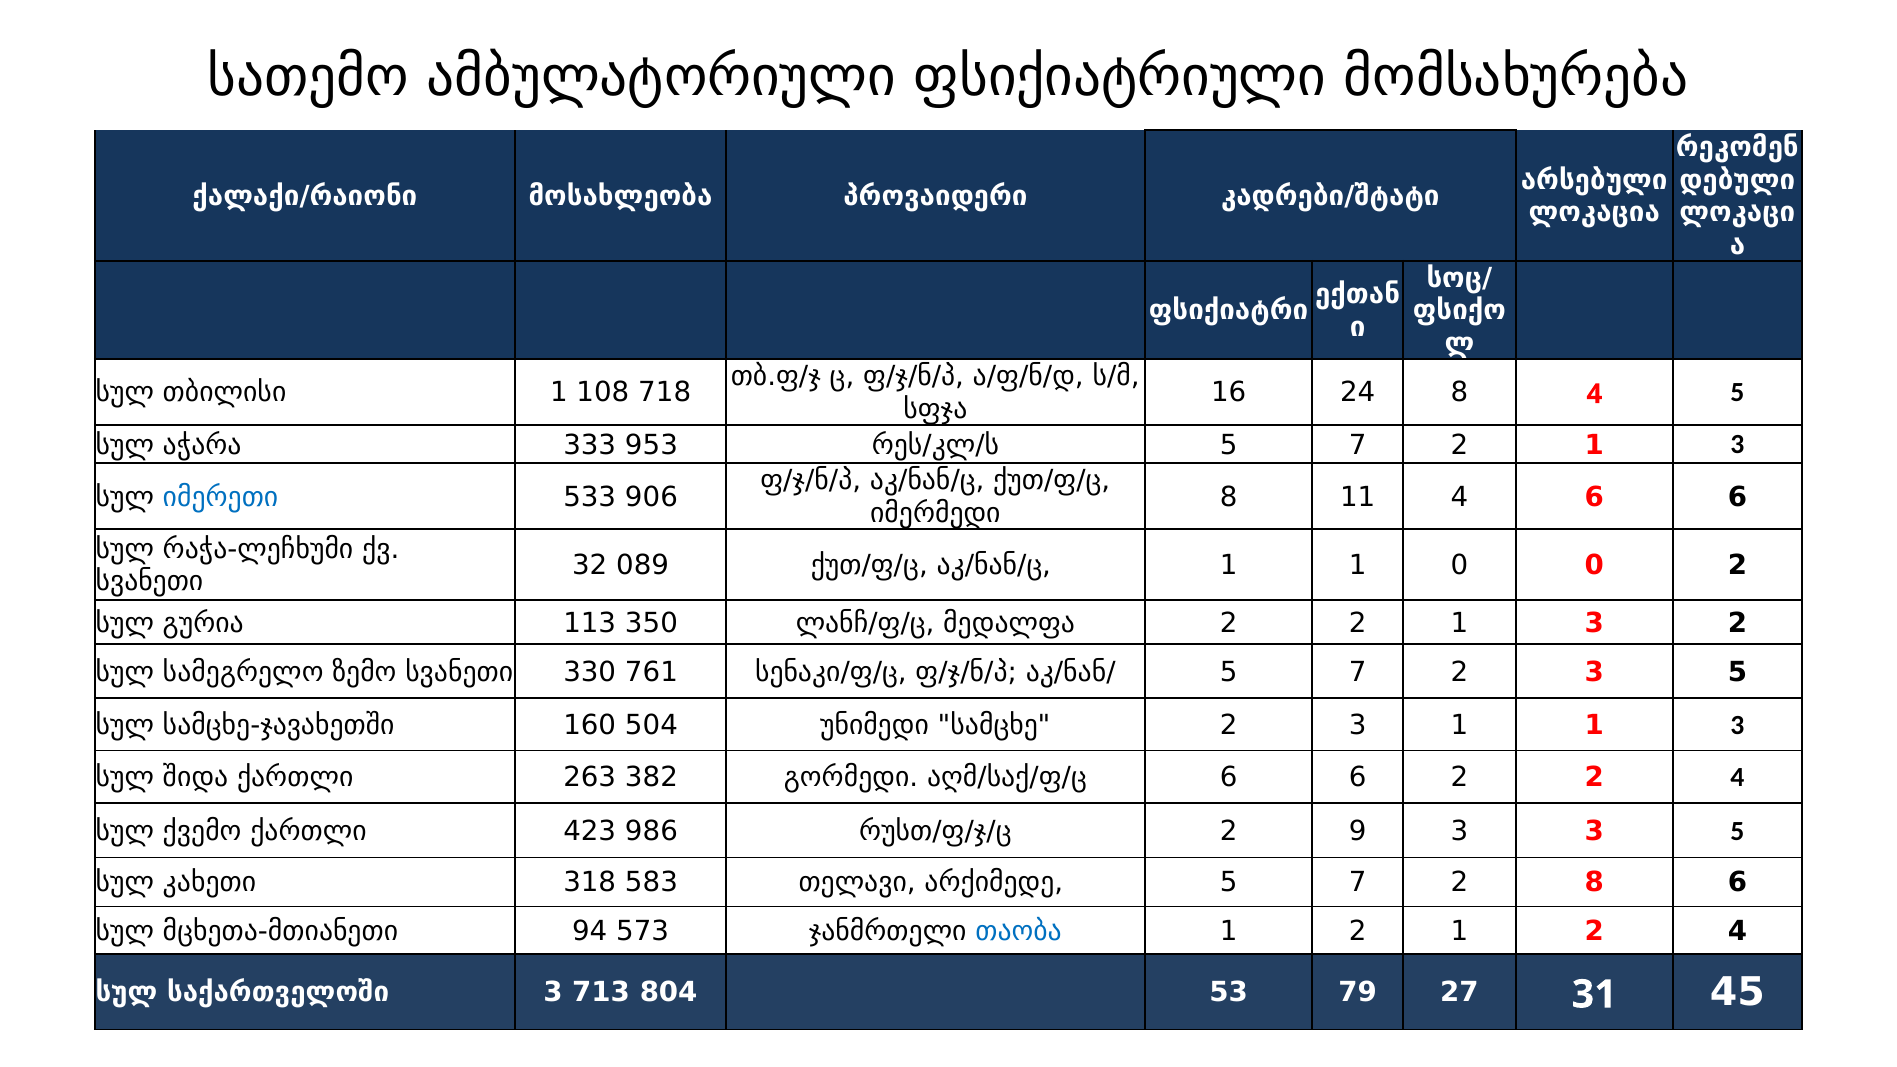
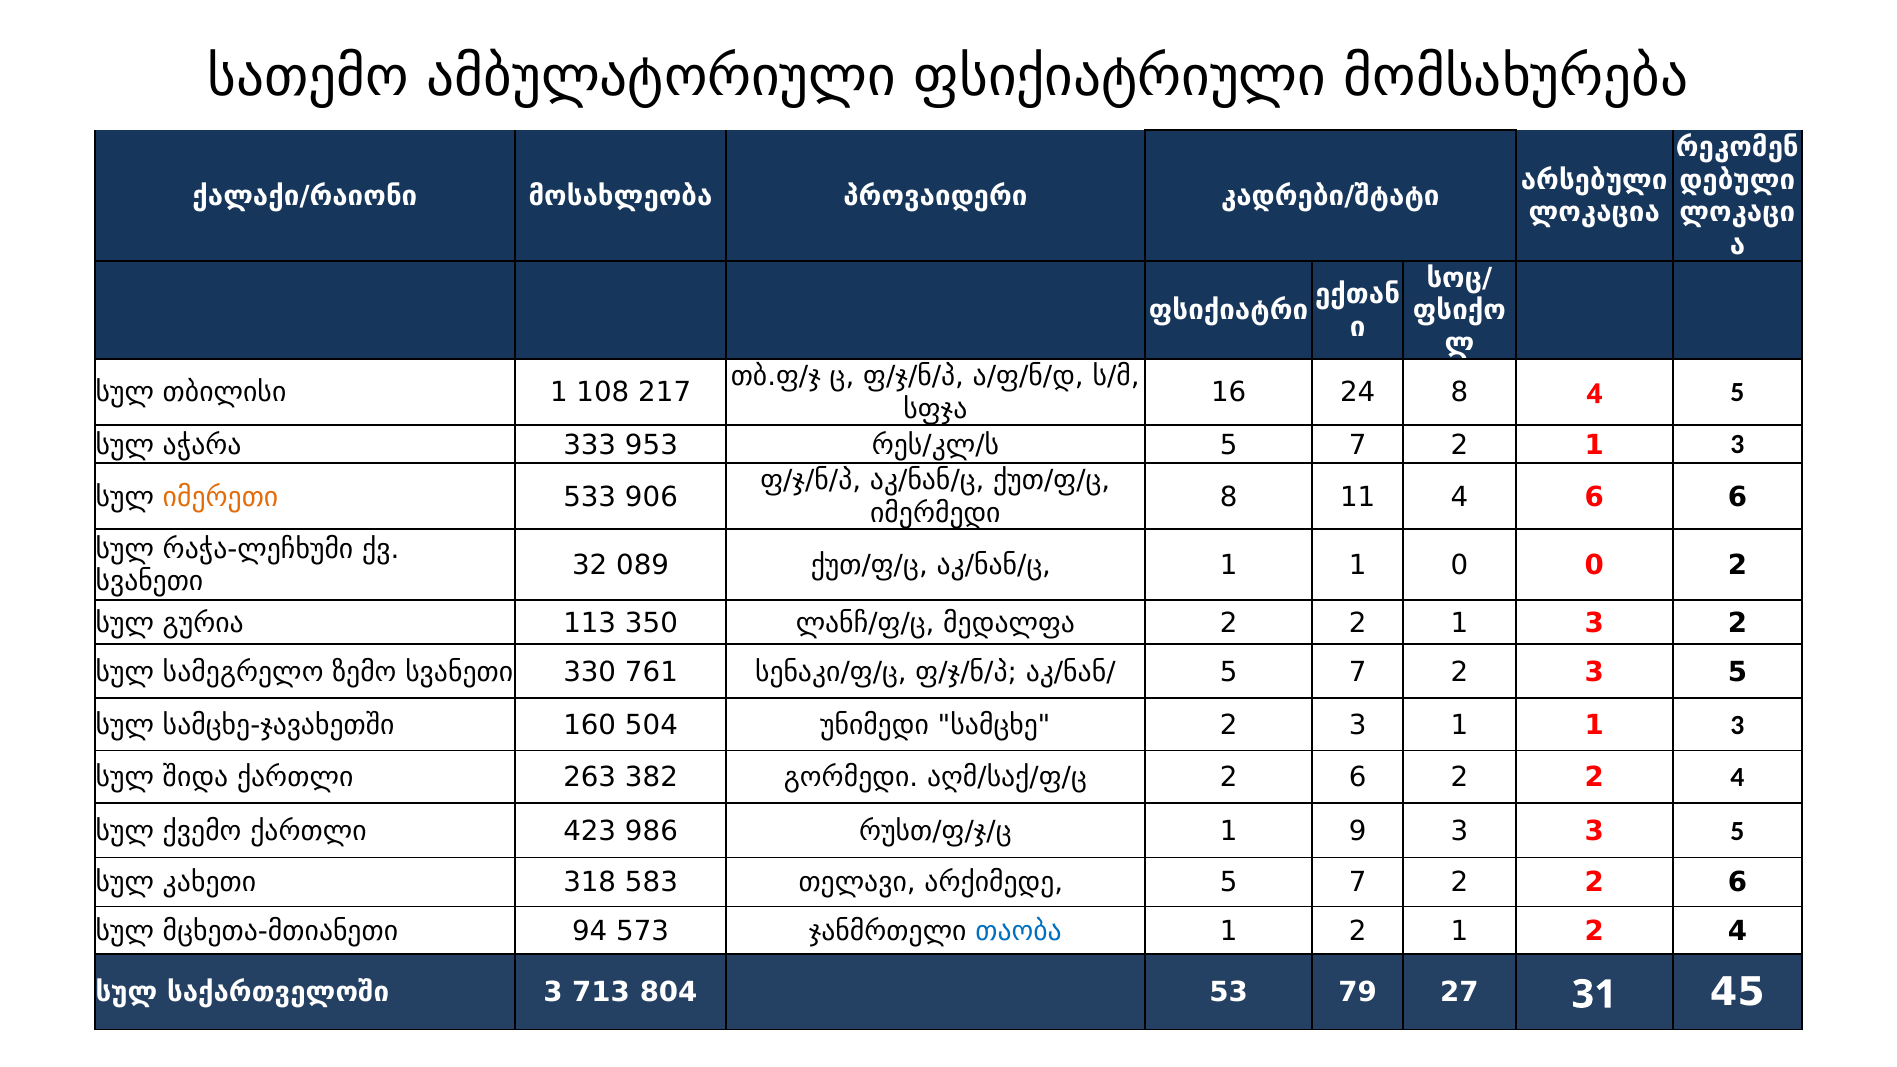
718: 718 -> 217 (665, 393)
იმერეთი colour: blue -> orange (220, 497)
აღმ/საქ/ფ/ც 6: 6 -> 2 (1229, 778)
რუსთ/ფ/ჯ/ც 2: 2 -> 1 (1229, 831)
7 2 8: 8 -> 2 (1594, 883)
